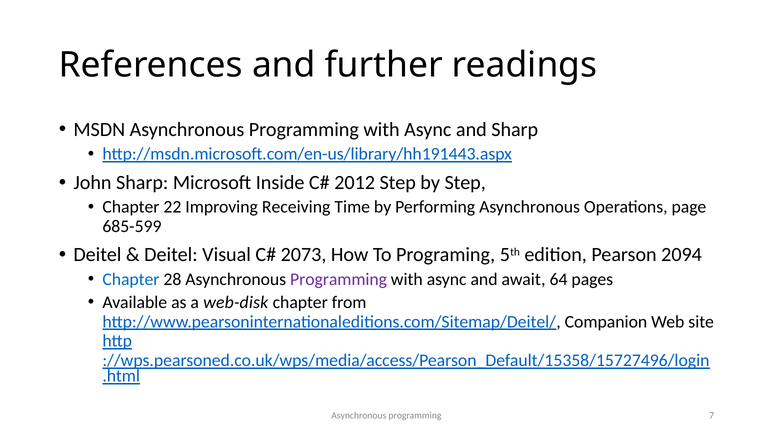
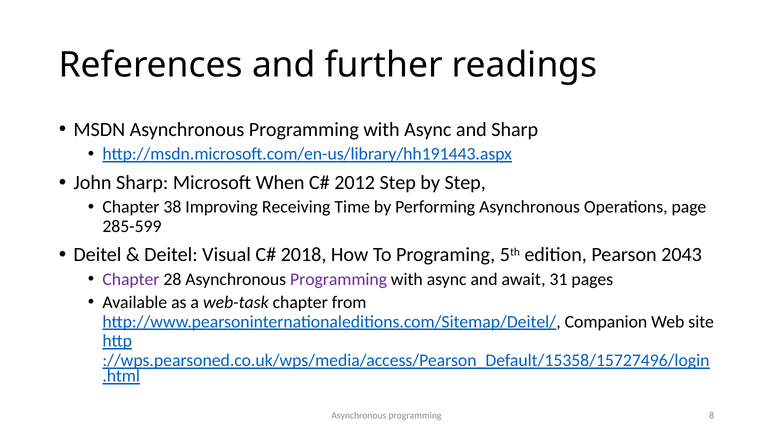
Inside: Inside -> When (280, 183)
22: 22 -> 38 (172, 207)
685-599: 685-599 -> 285-599 (132, 226)
2073: 2073 -> 2018 (304, 255)
2094: 2094 -> 2043 (682, 255)
Chapter colour: blue -> purple (131, 279)
64: 64 -> 31 (559, 279)
web-disk: web-disk -> web-task (236, 302)
7: 7 -> 8 (712, 415)
